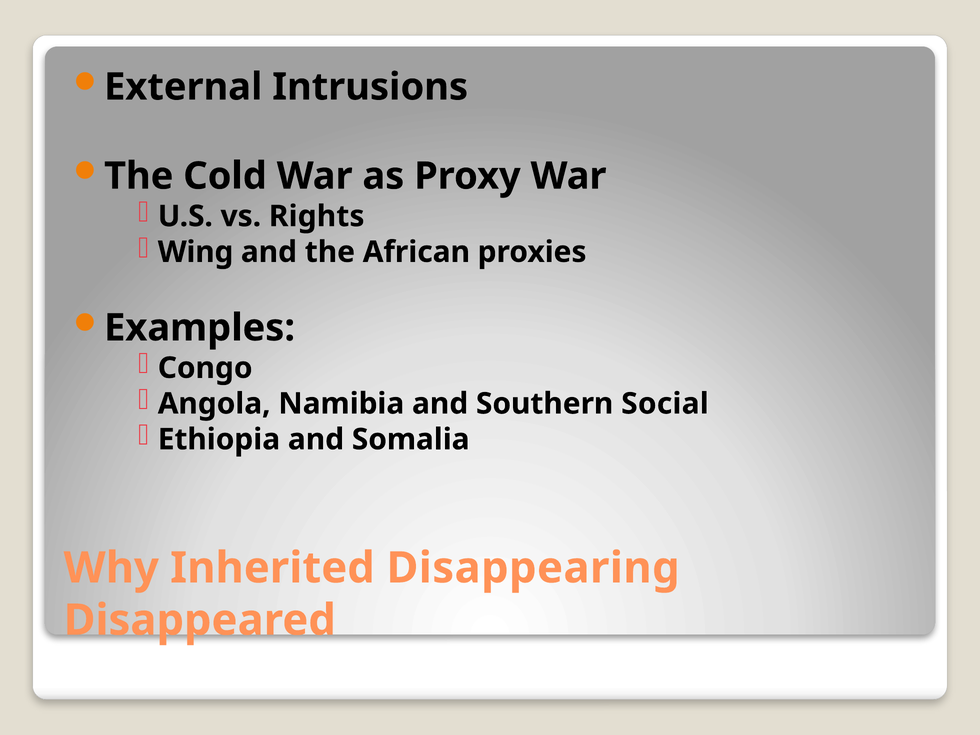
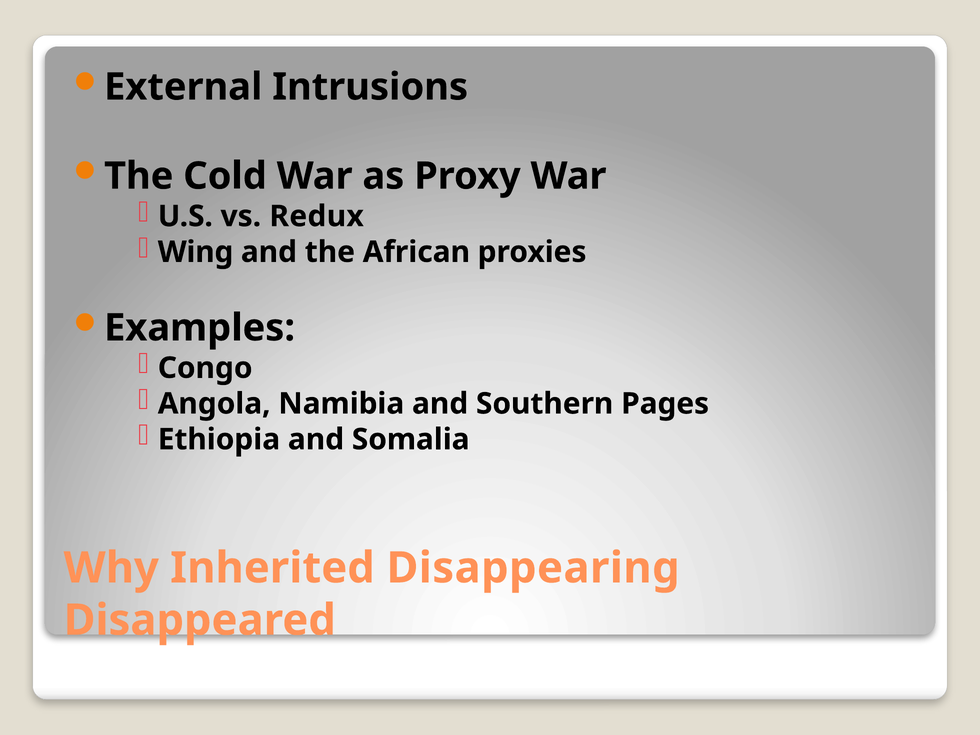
Rights: Rights -> Redux (317, 216)
Social: Social -> Pages (665, 404)
